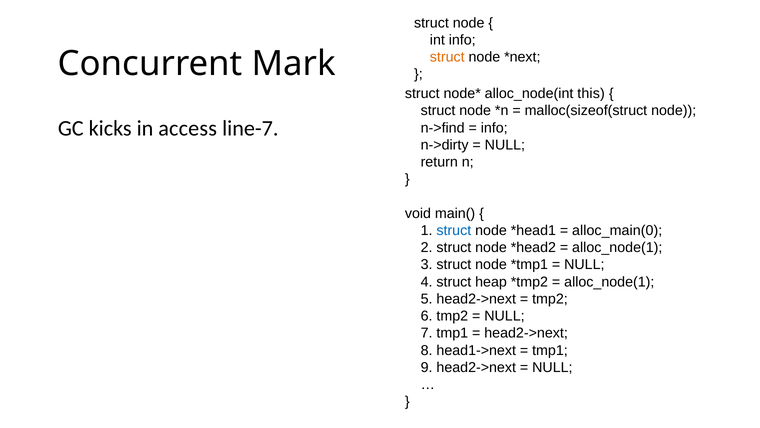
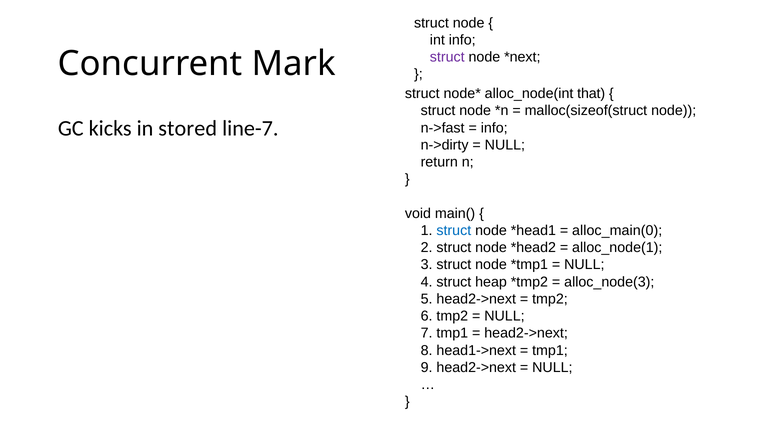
struct colour: orange -> purple (447, 57)
this: this -> that (591, 93)
access: access -> stored (188, 128)
n->find: n->find -> n->fast (443, 128)
alloc_node(1: alloc_node(1 -> alloc_node(3 (609, 282)
